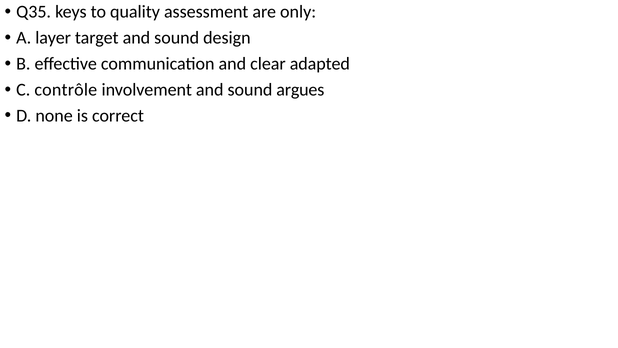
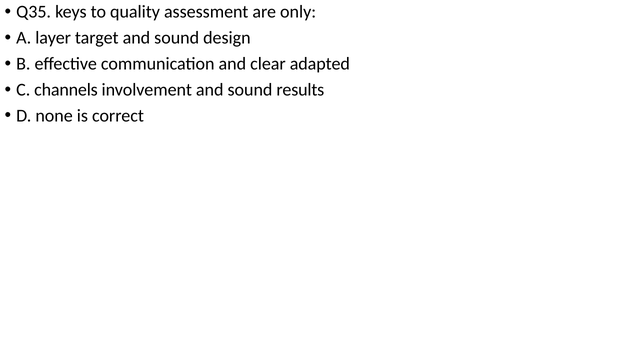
contrôle: contrôle -> channels (66, 90)
argues: argues -> results (300, 90)
